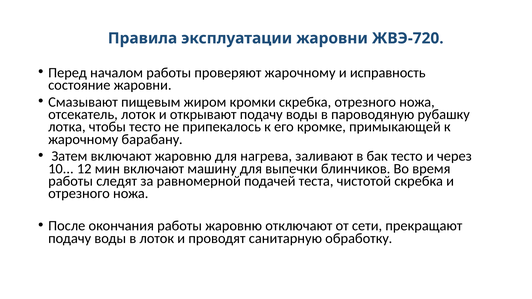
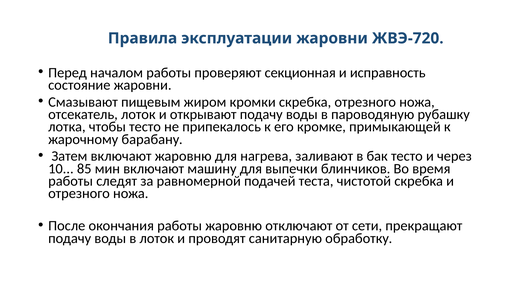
проверяют жарочному: жарочному -> секционная (300, 73)
12: 12 -> 85 (84, 169)
